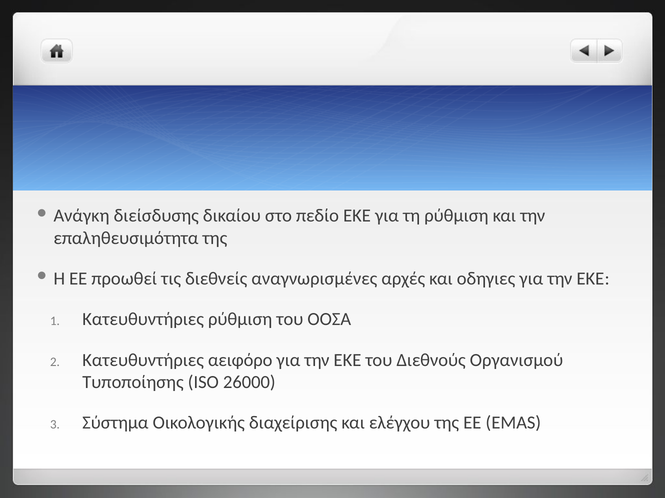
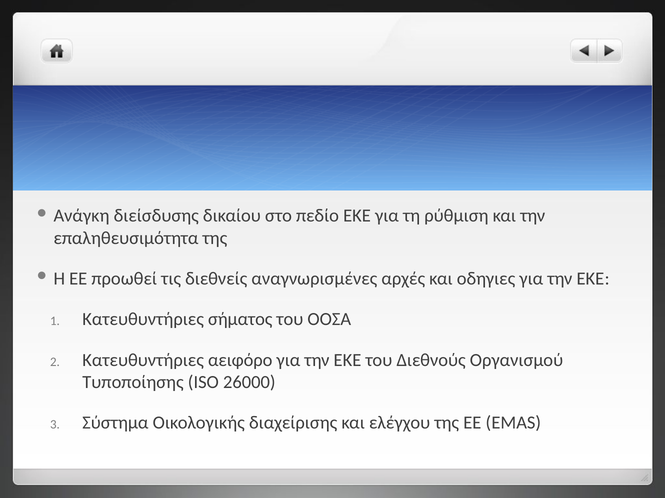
Κατευθυντήριες ρύθμιση: ρύθμιση -> σήματος (240, 320)
